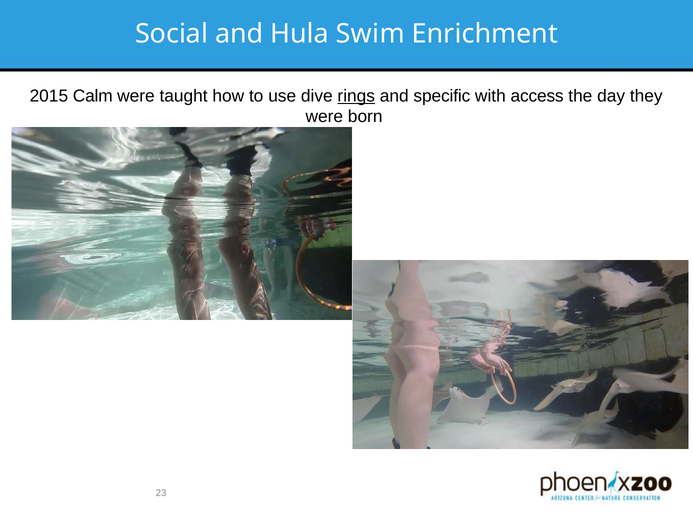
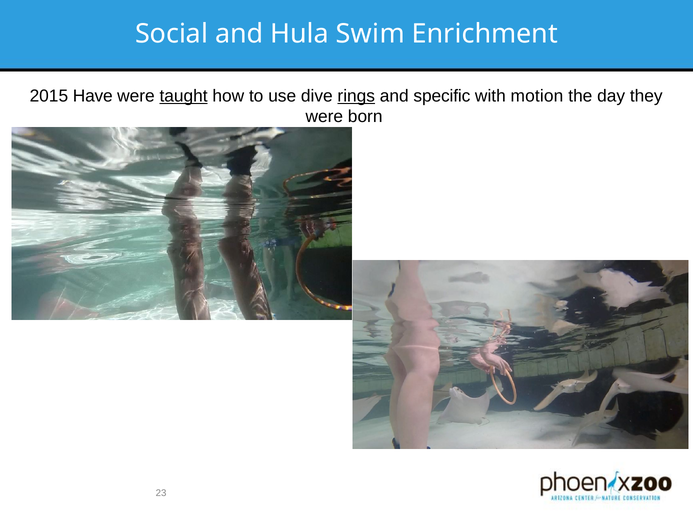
Calm: Calm -> Have (93, 96)
taught underline: none -> present (184, 96)
access: access -> motion (537, 96)
